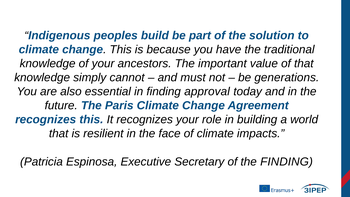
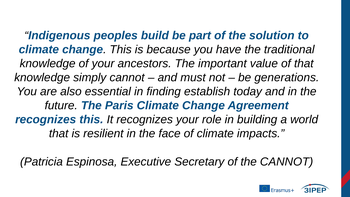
approval: approval -> establish (207, 92)
the FINDING: FINDING -> CANNOT (287, 162)
